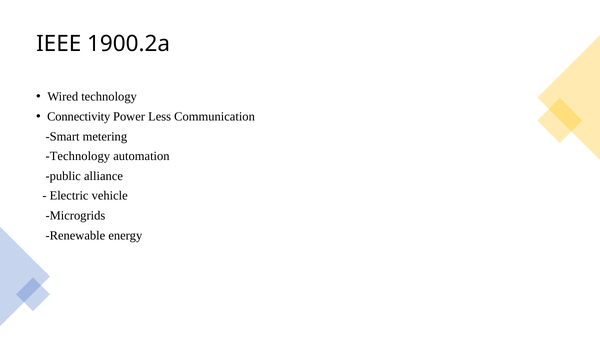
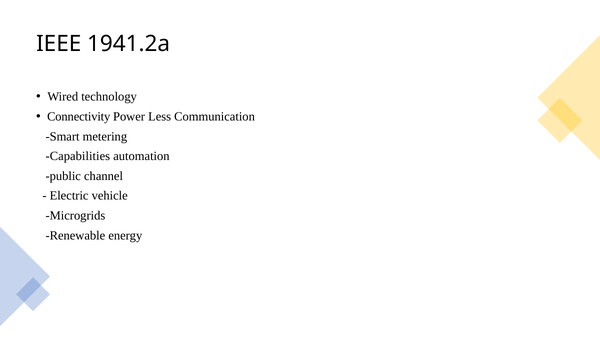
1900.2a: 1900.2a -> 1941.2a (129, 44)
Technology: Technology -> Capabilities (78, 156)
alliance: alliance -> channel (104, 176)
